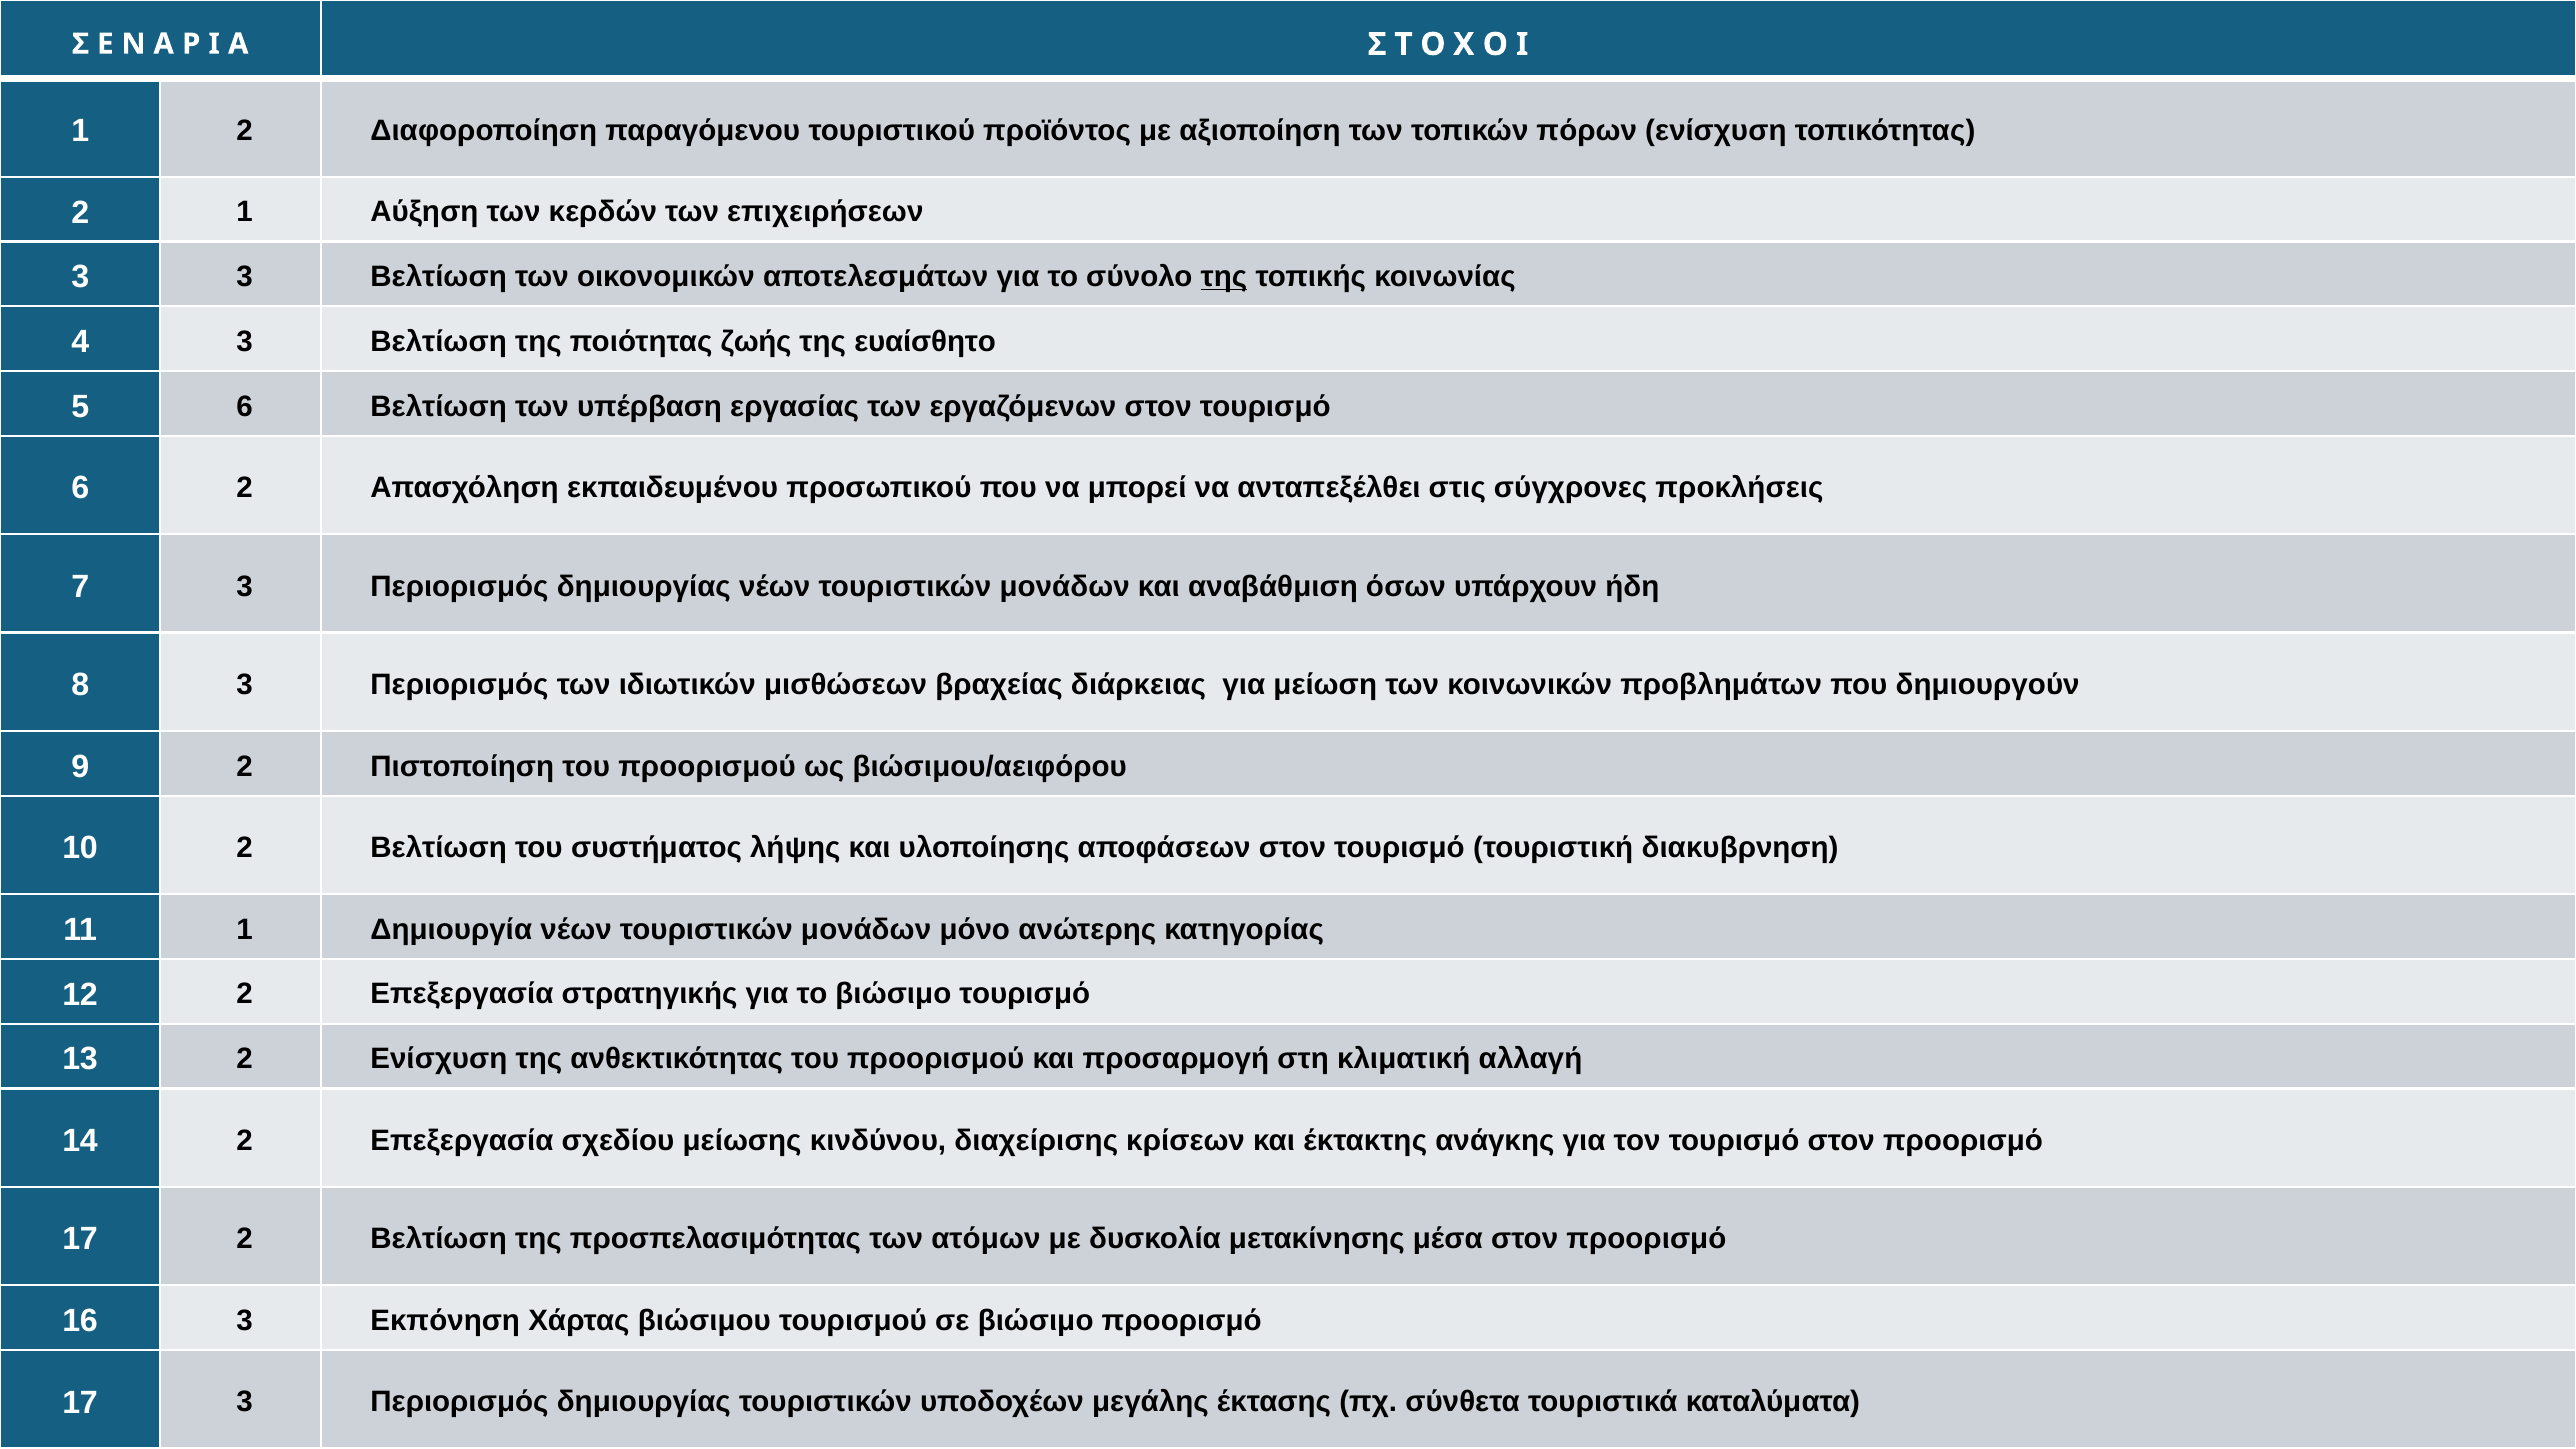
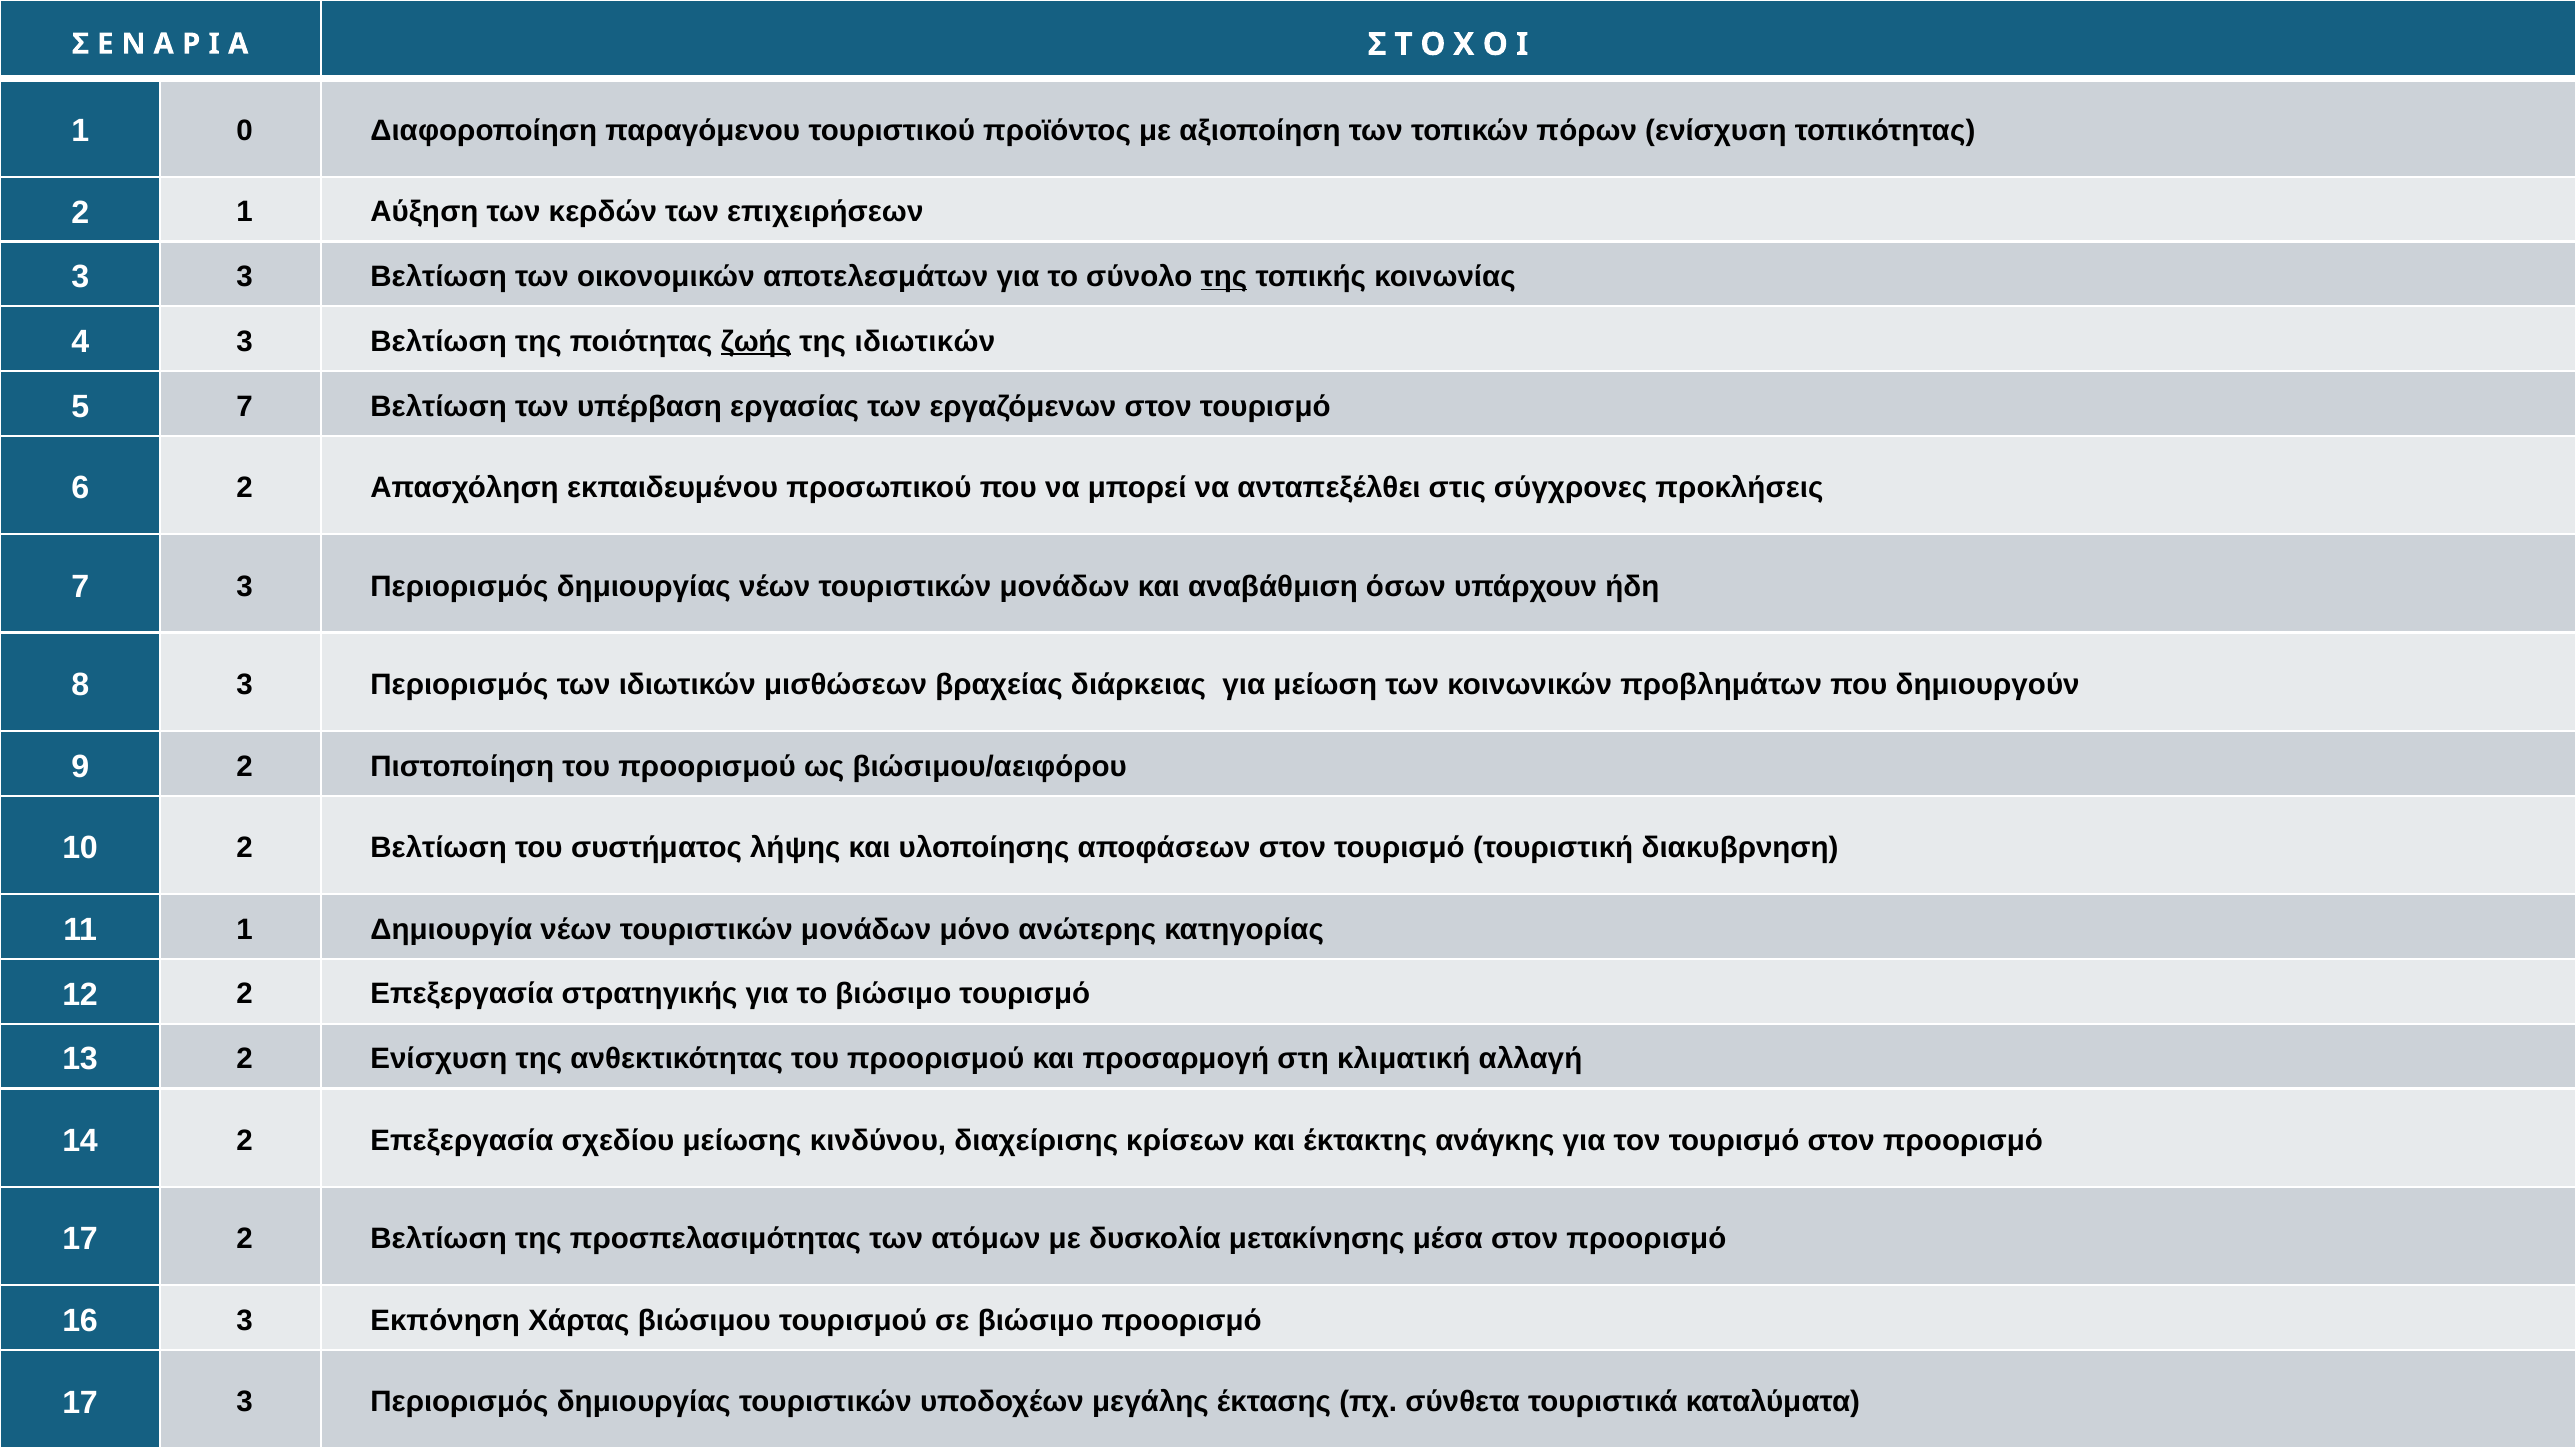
1 2: 2 -> 0 (245, 131)
ζωής underline: none -> present (756, 342)
της ευαίσθητο: ευαίσθητο -> ιδιωτικών (925, 342)
5 6: 6 -> 7 (245, 406)
